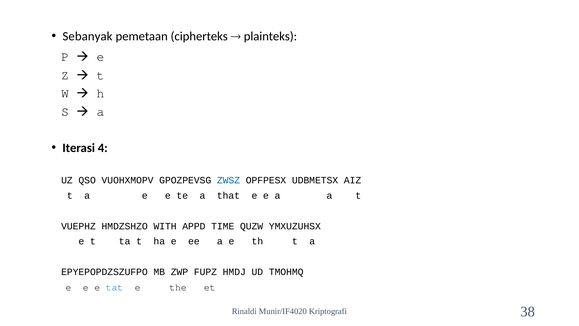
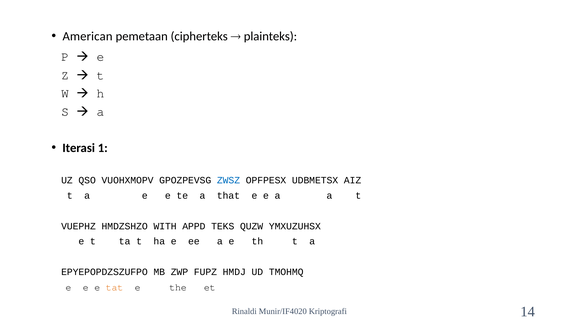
Sebanyak: Sebanyak -> American (88, 36)
4: 4 -> 1 (103, 148)
TIME: TIME -> TEKS (223, 226)
tat colour: blue -> orange (115, 287)
38: 38 -> 14 (528, 312)
